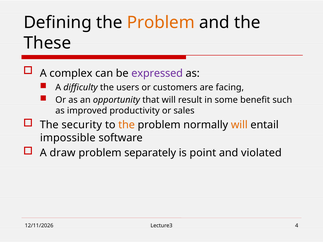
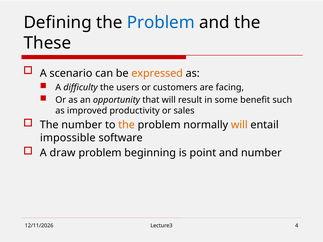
Problem colour: orange -> blue (161, 23)
complex: complex -> scenario (71, 73)
expressed colour: purple -> orange (157, 73)
The security: security -> number (82, 125)
separately: separately -> beginning (150, 153)
and violated: violated -> number (261, 153)
